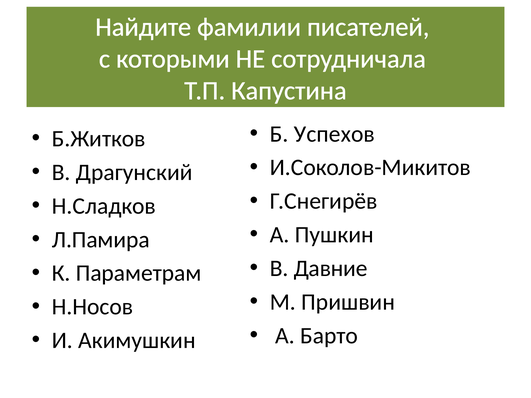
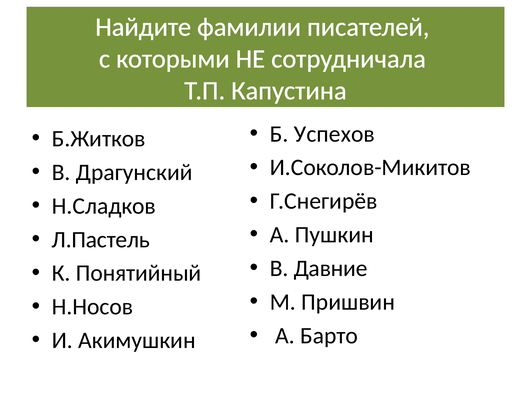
Л.Памира: Л.Памира -> Л.Пастель (101, 240)
Параметрам: Параметрам -> Понятийный (139, 273)
